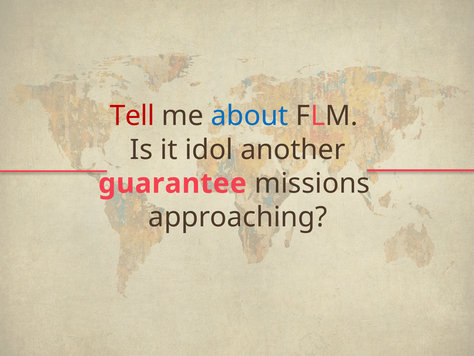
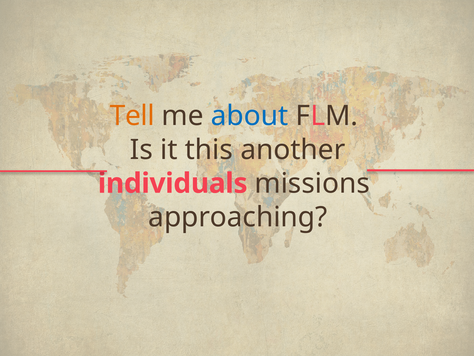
Tell colour: red -> orange (132, 116)
idol: idol -> this (209, 150)
guarantee: guarantee -> individuals (173, 183)
